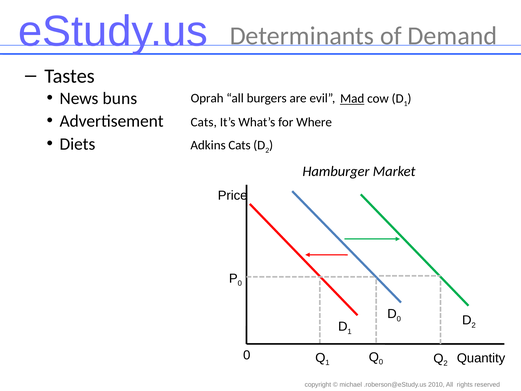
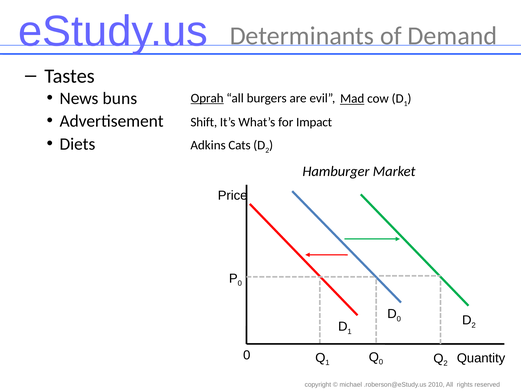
Oprah underline: none -> present (207, 98)
Cats: Cats -> Shift (204, 122)
Where: Where -> Impact (314, 122)
